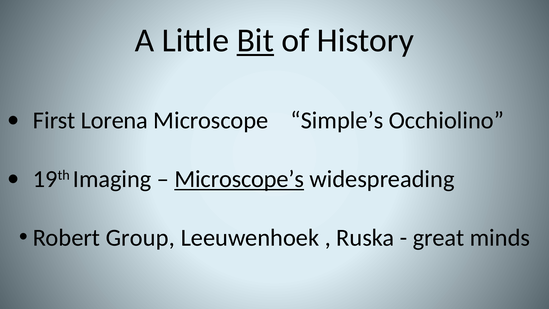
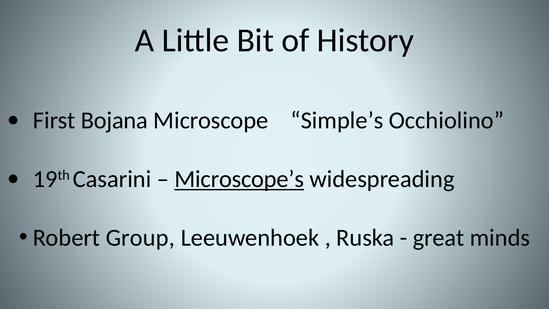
Bit underline: present -> none (255, 40)
Lorena: Lorena -> Bojana (114, 120)
Imaging: Imaging -> Casarini (112, 179)
